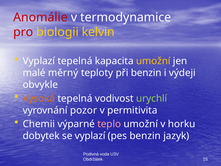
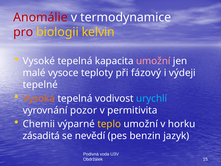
Vyplazí: Vyplazí -> Vysoké (39, 61)
umožní colour: yellow -> pink (153, 61)
měrný: měrný -> vysoce (63, 73)
při benzin: benzin -> fázový (146, 73)
obvykle: obvykle -> tepelné (40, 85)
urychlí colour: light green -> light blue (152, 98)
teplo colour: pink -> yellow (109, 124)
dobytek: dobytek -> zásaditá (41, 136)
se vyplazí: vyplazí -> nevědí (90, 136)
